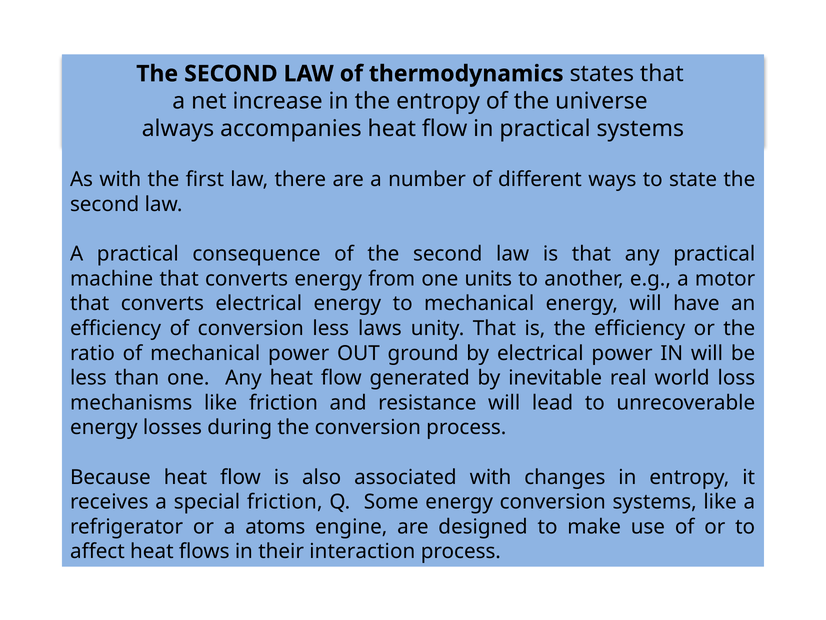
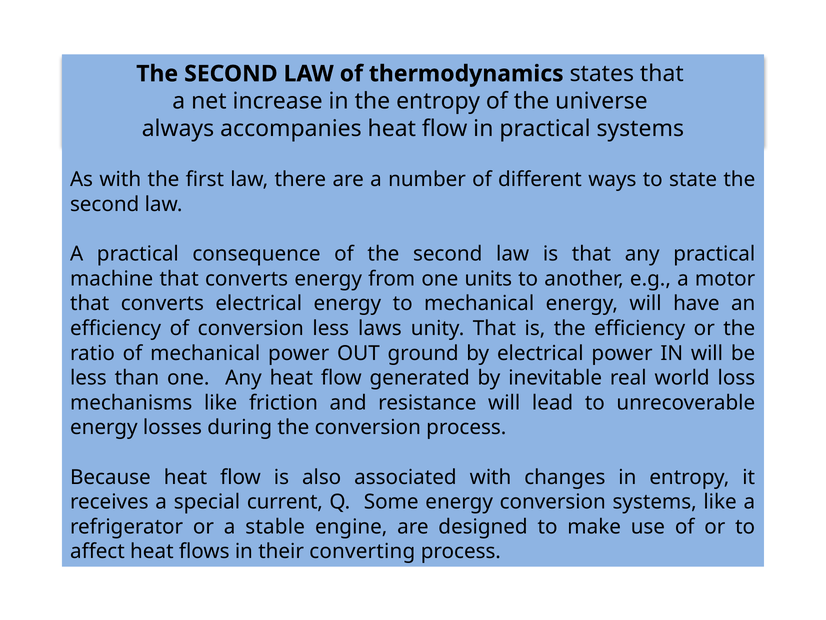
special friction: friction -> current (285, 502)
atoms: atoms -> stable (275, 526)
interaction: interaction -> converting (362, 551)
